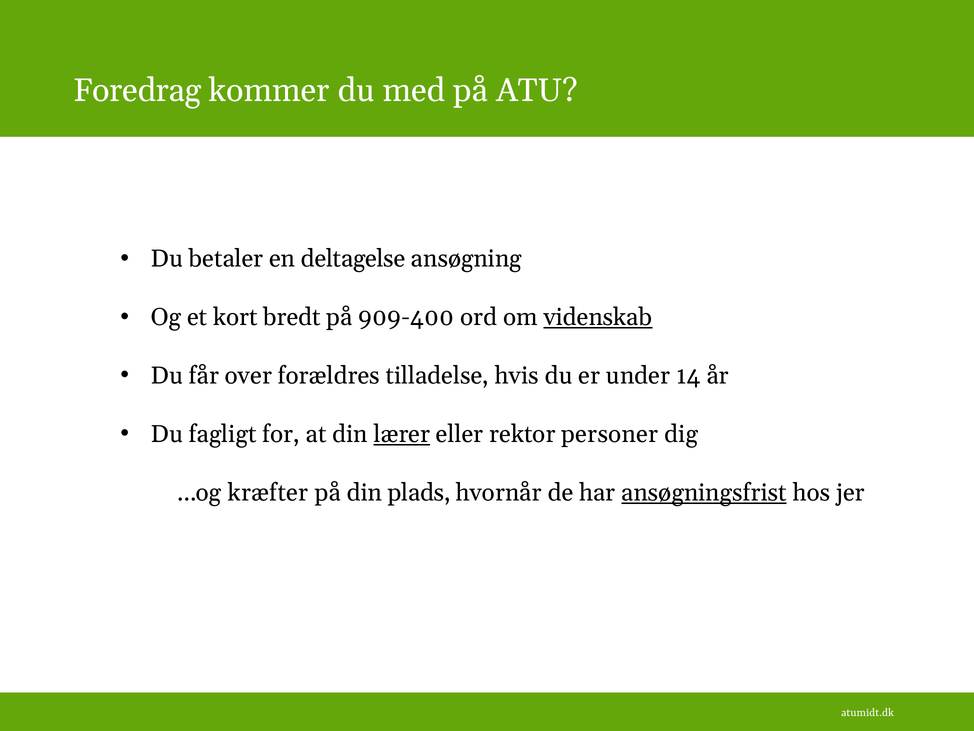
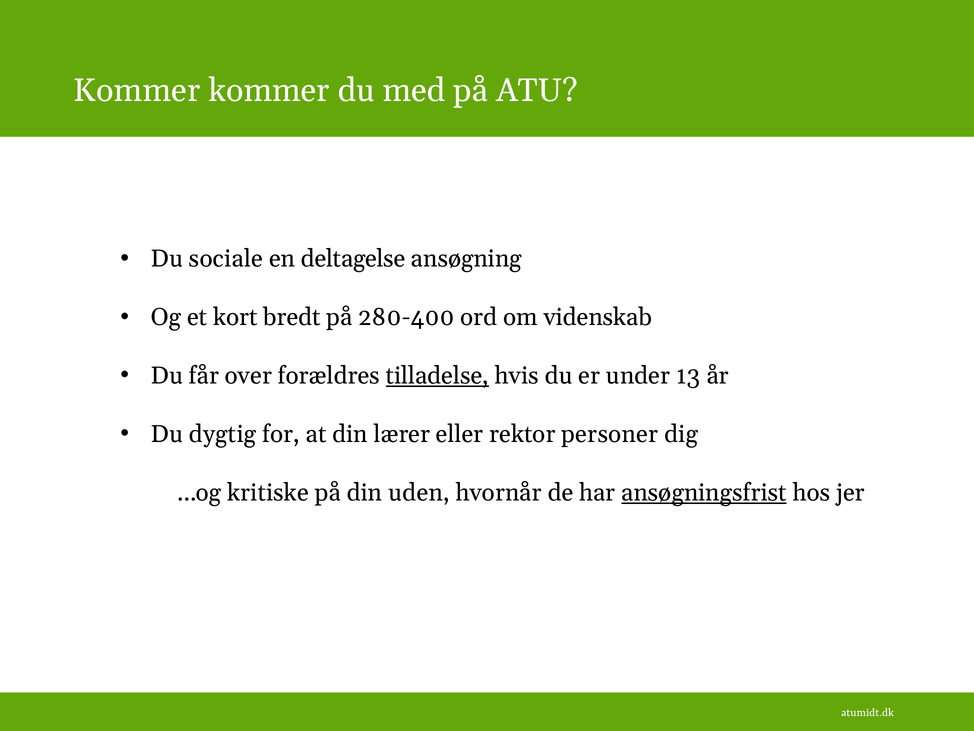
Foredrag: Foredrag -> Kommer (137, 91)
betaler: betaler -> sociale (226, 259)
909-400: 909-400 -> 280-400 (406, 317)
videnskab underline: present -> none (598, 317)
tilladelse underline: none -> present (437, 376)
14: 14 -> 13 (688, 376)
fagligt: fagligt -> dygtig (223, 434)
lærer underline: present -> none (402, 434)
kræfter: kræfter -> kritiske (268, 492)
plads: plads -> uden (419, 492)
